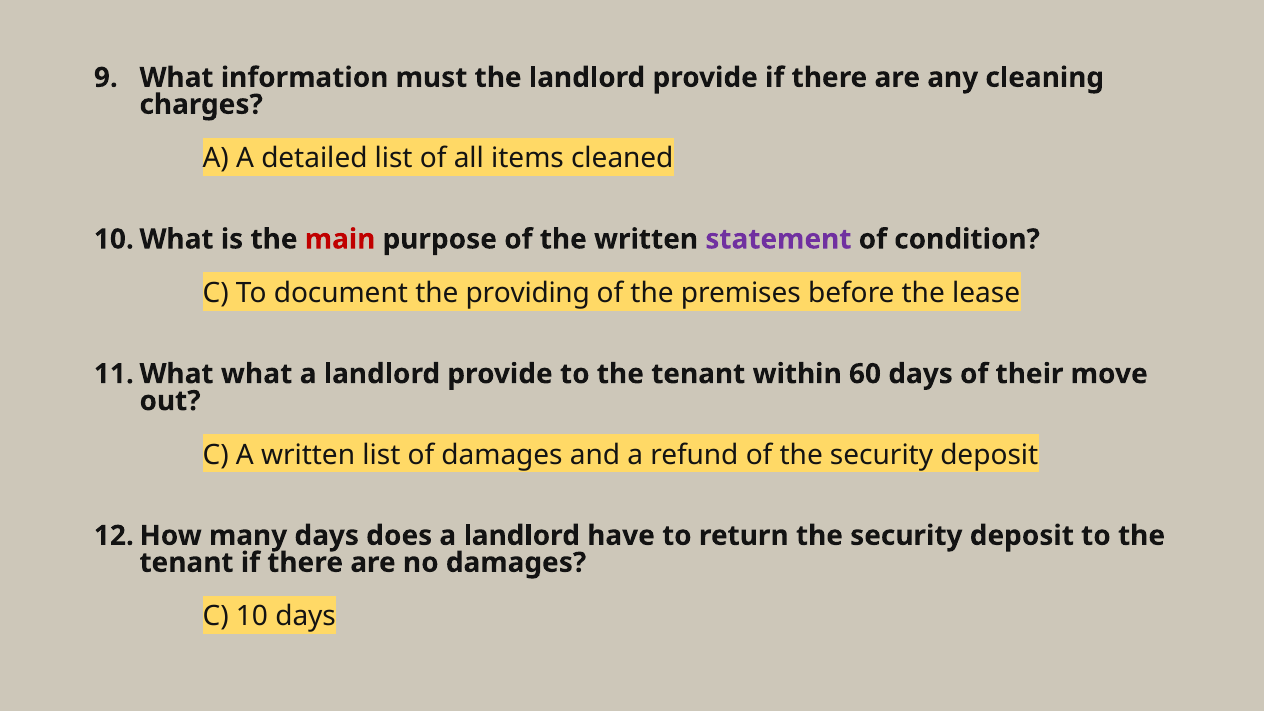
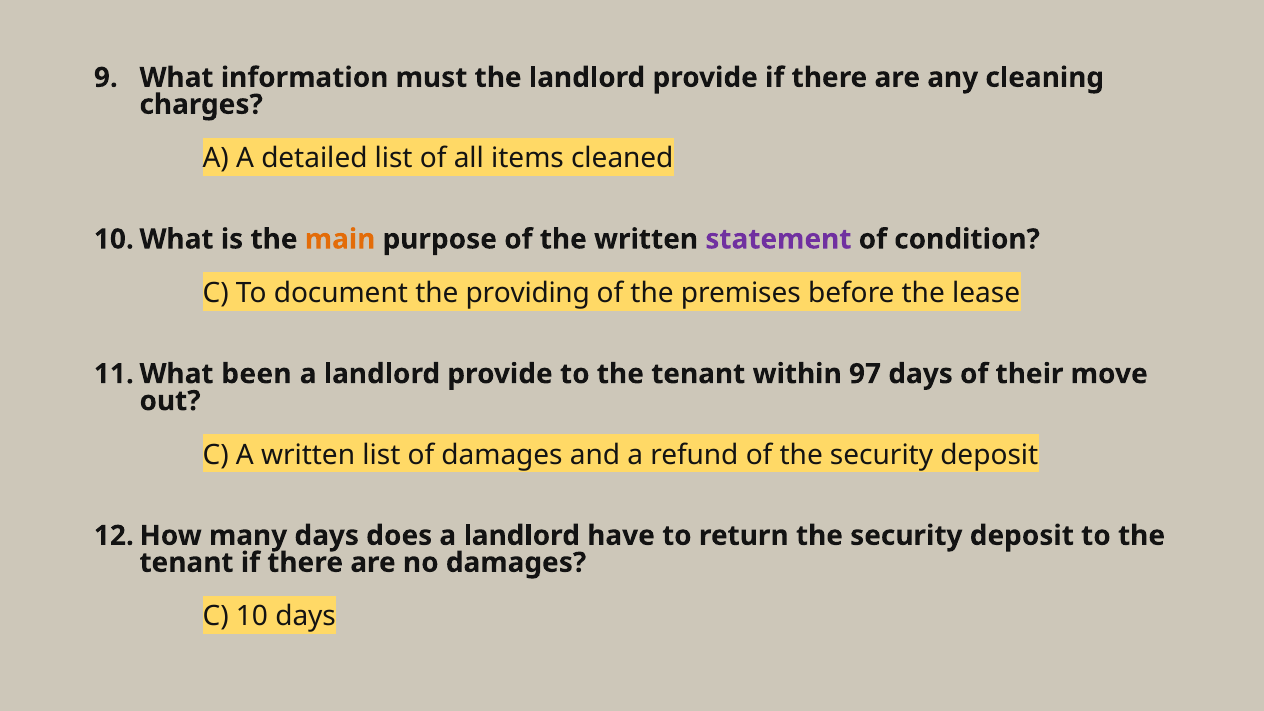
main colour: red -> orange (340, 239)
what: what -> been (256, 374)
60: 60 -> 97 (865, 374)
